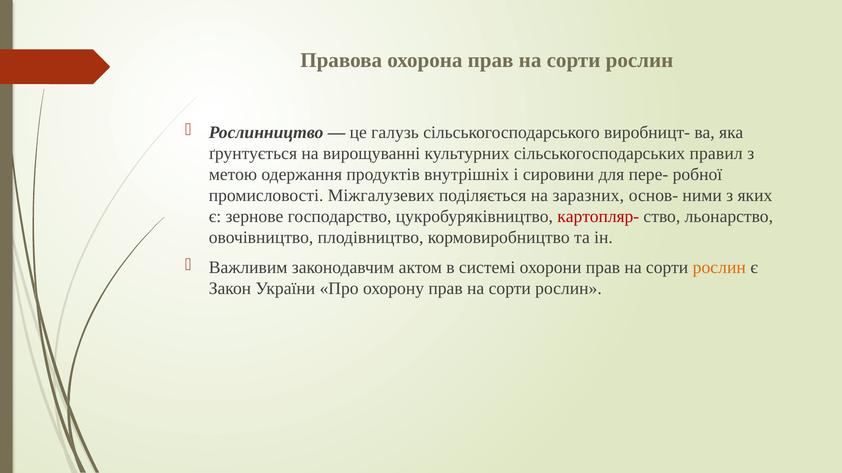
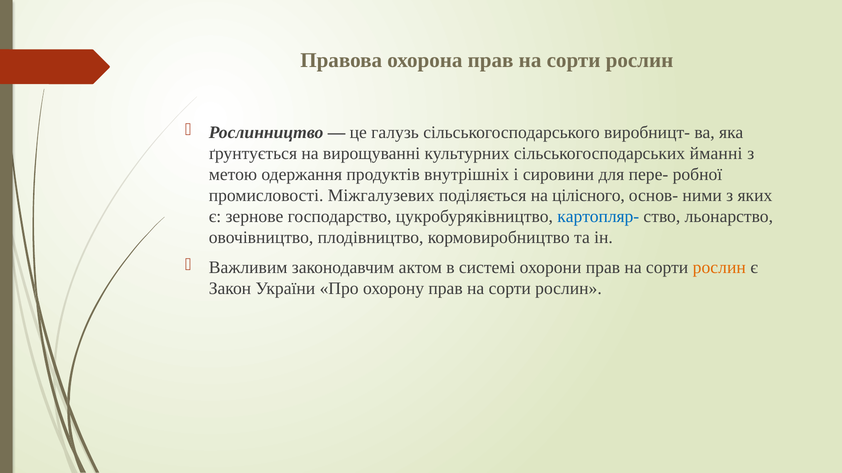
правил: правил -> йманні (716, 154)
заразних: заразних -> цілісного (588, 196)
картопляр- colour: red -> blue (598, 217)
